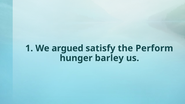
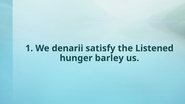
argued: argued -> denarii (67, 48)
Perform: Perform -> Listened (154, 48)
